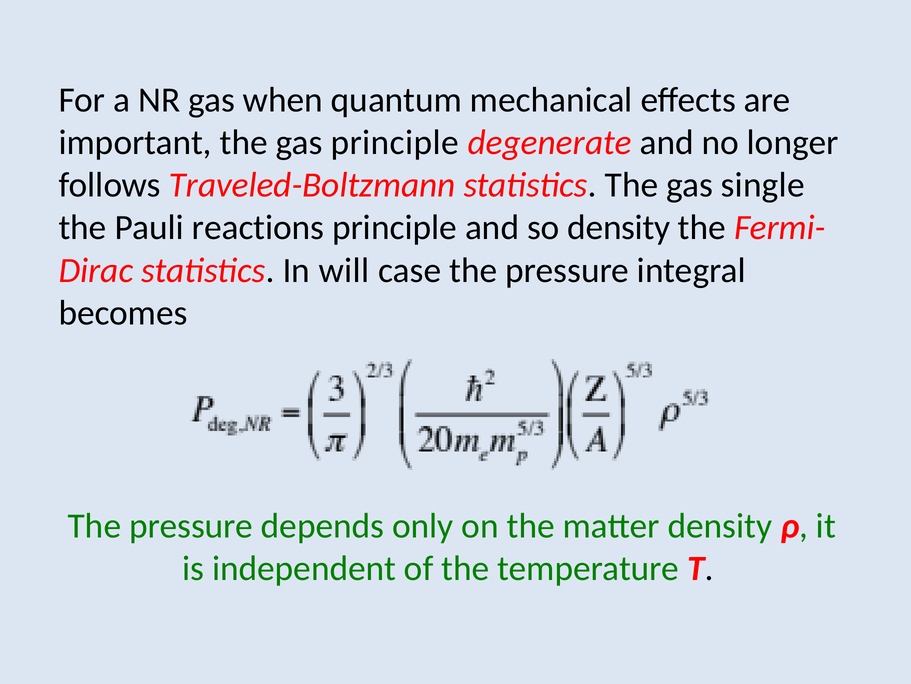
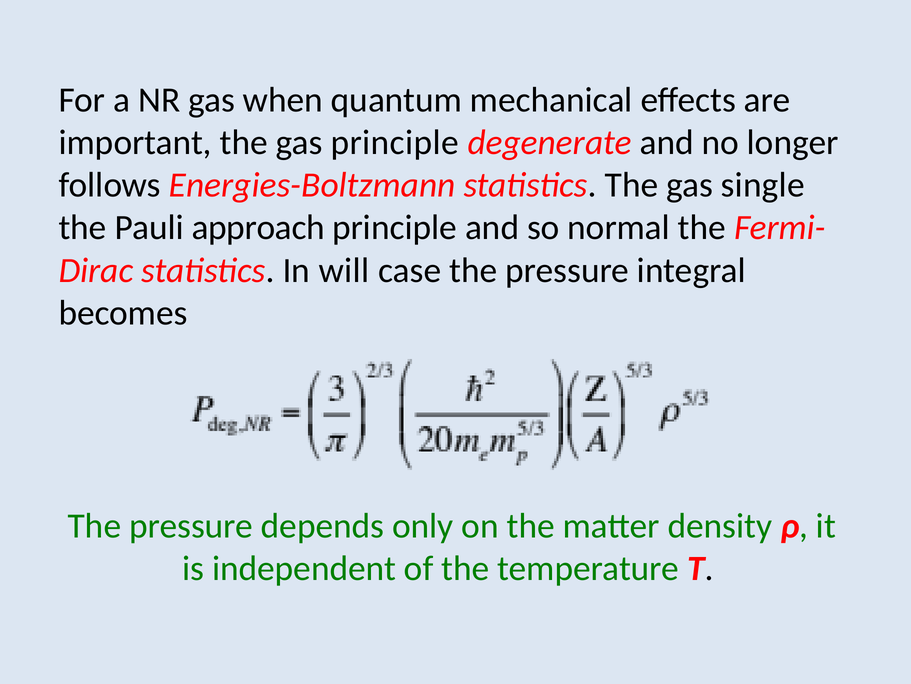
Traveled-Boltzmann: Traveled-Boltzmann -> Energies-Boltzmann (312, 185)
reactions: reactions -> approach (258, 227)
so density: density -> normal (619, 227)
